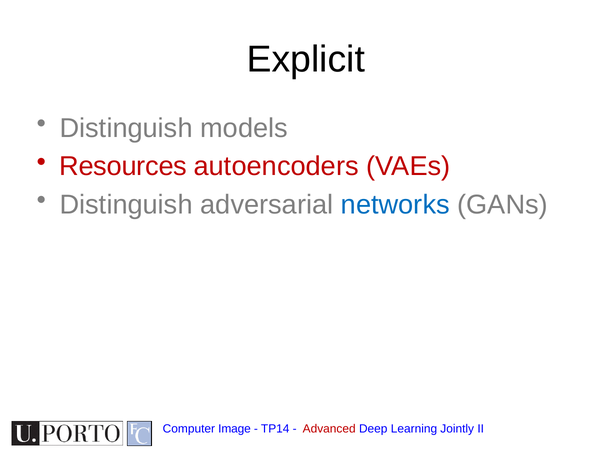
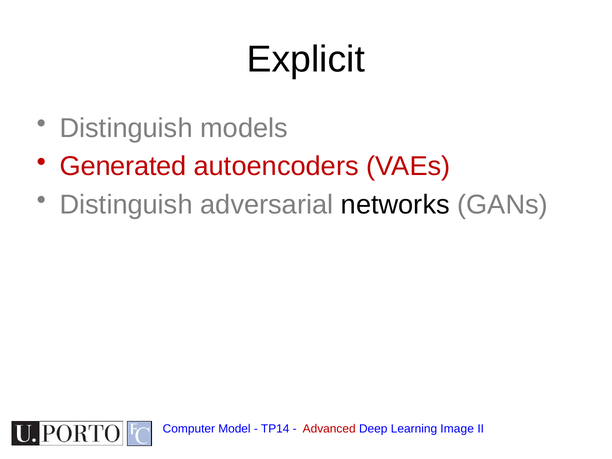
Resources: Resources -> Generated (123, 166)
networks colour: blue -> black (395, 205)
Image: Image -> Model (234, 429)
Jointly: Jointly -> Image (457, 429)
